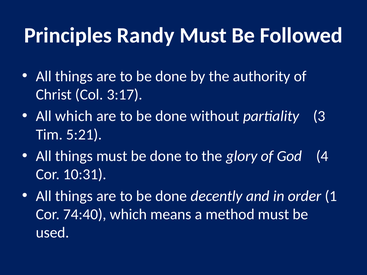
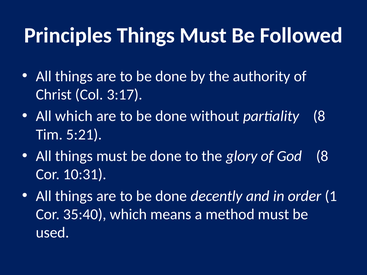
Principles Randy: Randy -> Things (146, 35)
partiality 3: 3 -> 8 (319, 116)
God 4: 4 -> 8 (322, 156)
74:40: 74:40 -> 35:40 (85, 215)
